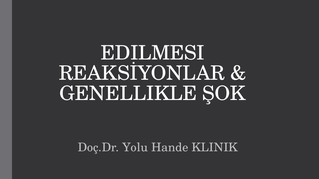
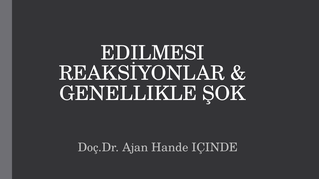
Yolu: Yolu -> Ajan (135, 148)
KLINIK: KLINIK -> IÇINDE (215, 148)
